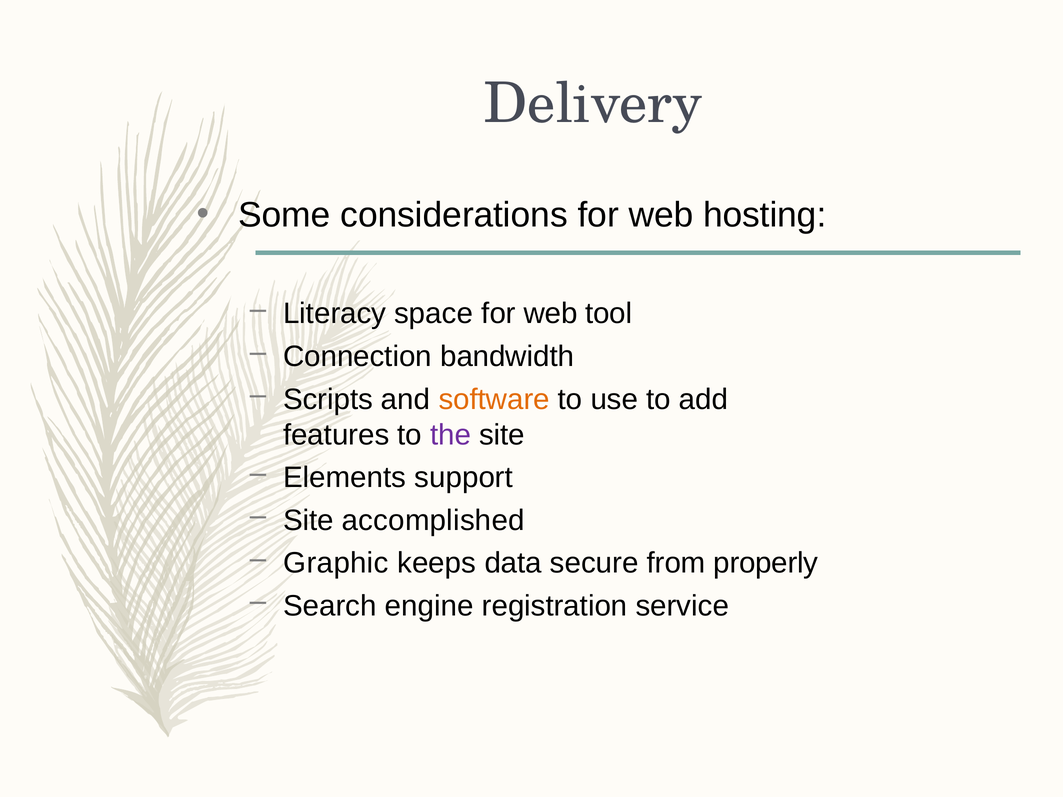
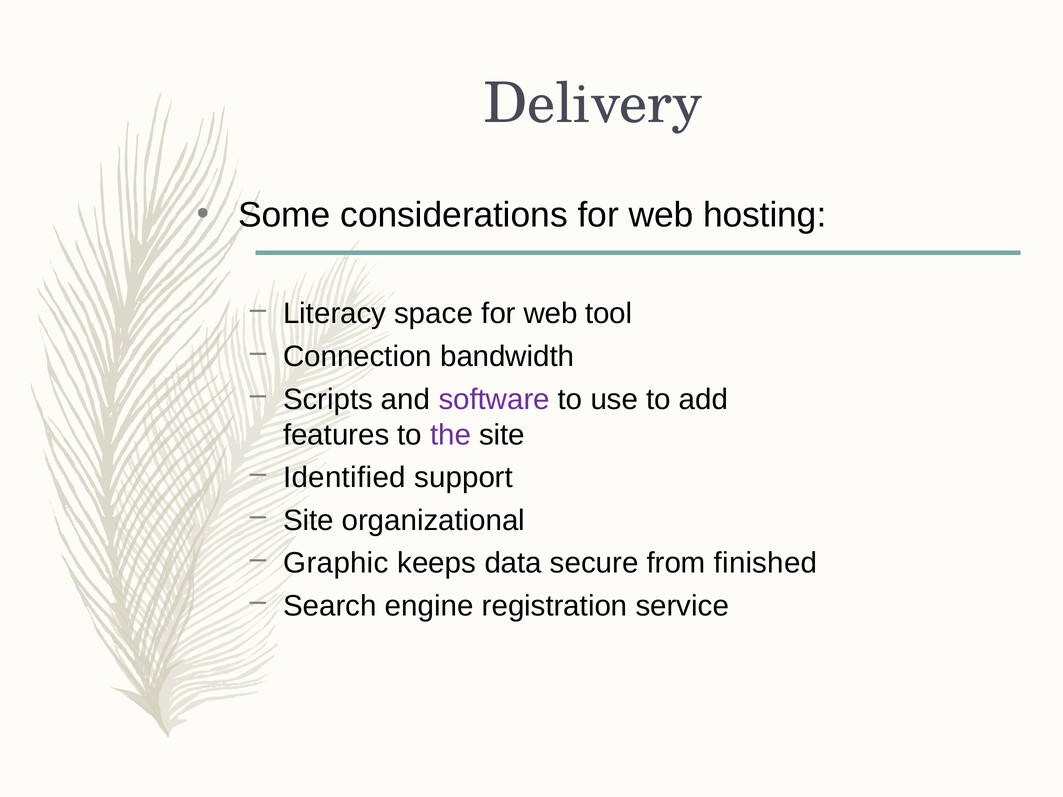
software colour: orange -> purple (494, 399)
Elements: Elements -> Identified (344, 478)
accomplished: accomplished -> organizational (433, 521)
properly: properly -> finished (766, 563)
